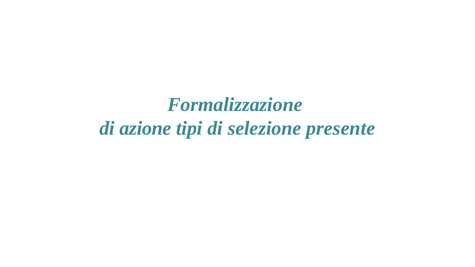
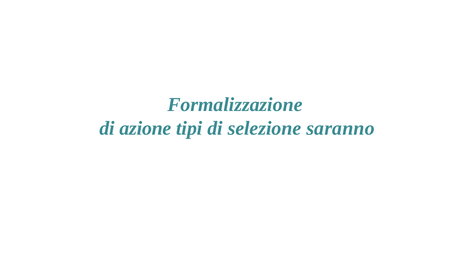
presente: presente -> saranno (341, 128)
